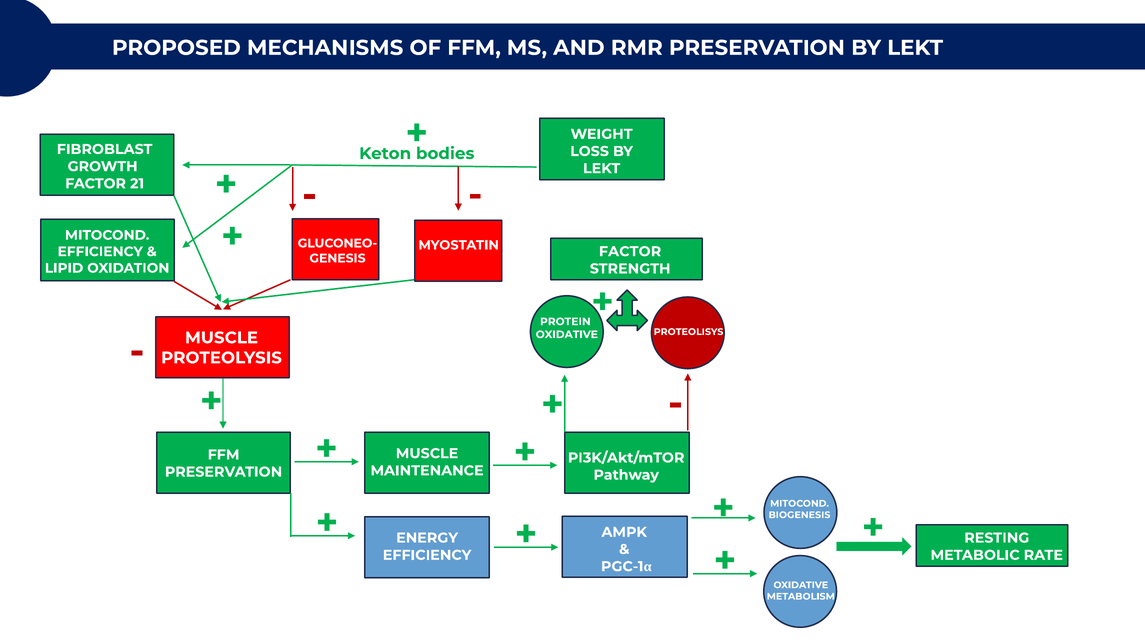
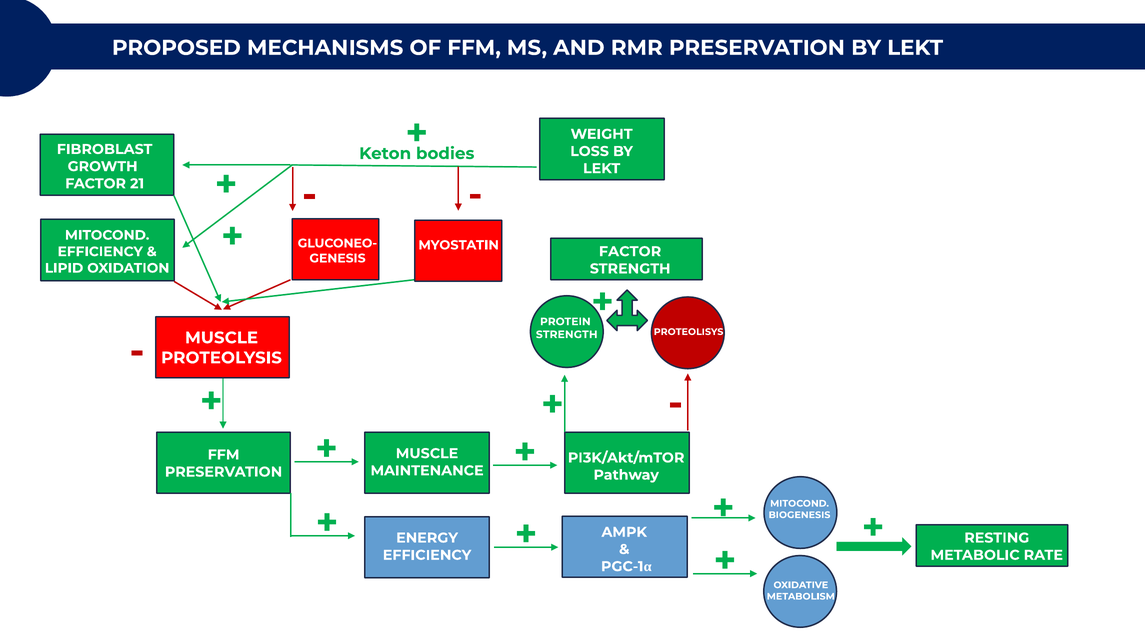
OXIDATIVE: OXIDATIVE -> STRENGTH (567, 335)
